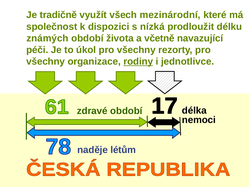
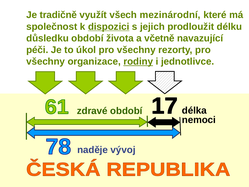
dispozici underline: none -> present (109, 27)
nízká: nízká -> jejich (152, 27)
známých: známých -> důsledku (48, 38)
létům: létům -> vývoj (123, 150)
